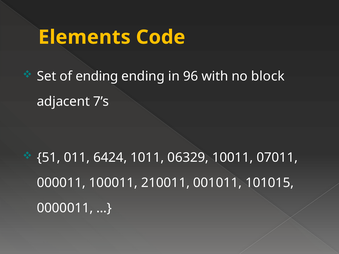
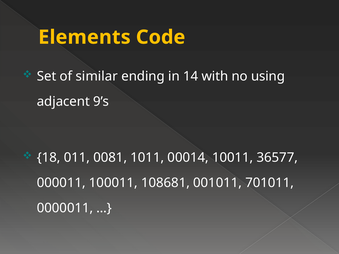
of ending: ending -> similar (97, 76)
96: 96 -> 14 (191, 76)
block: block -> using (268, 76)
7’s: 7’s -> 9’s (101, 102)
51: 51 -> 18 (49, 158)
6424: 6424 -> 0081 (110, 158)
06329: 06329 -> 00014 (188, 158)
07011: 07011 -> 36577 (277, 158)
210011: 210011 -> 108681 (165, 183)
101015: 101015 -> 701011 (270, 183)
